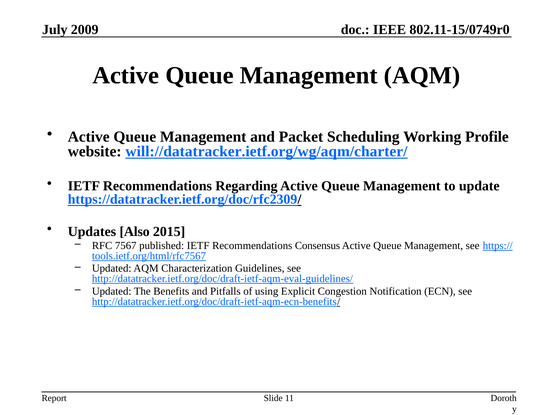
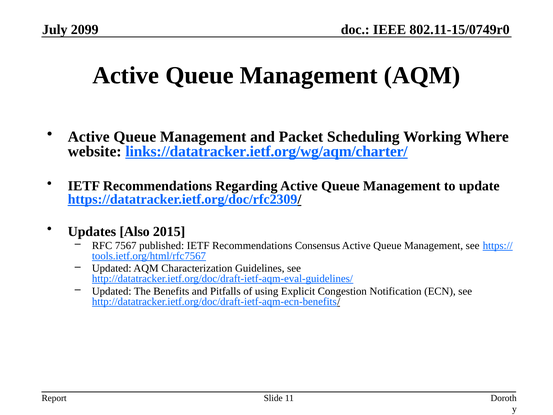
2009: 2009 -> 2099 (85, 30)
Profile: Profile -> Where (487, 137)
will://datatracker.ietf.org/wg/aqm/charter/: will://datatracker.ietf.org/wg/aqm/charter/ -> links://datatracker.ietf.org/wg/aqm/charter/ (267, 151)
